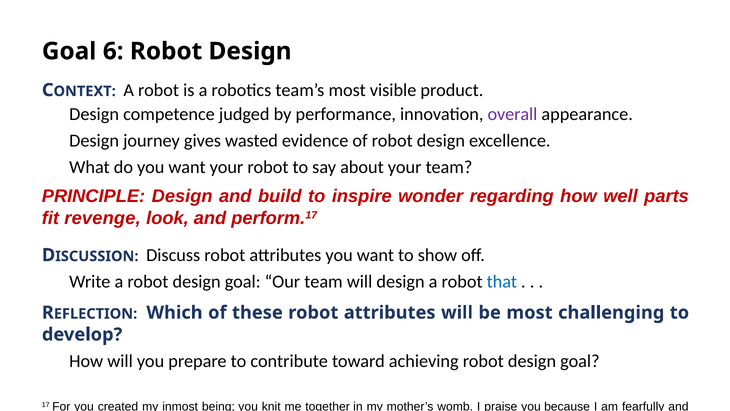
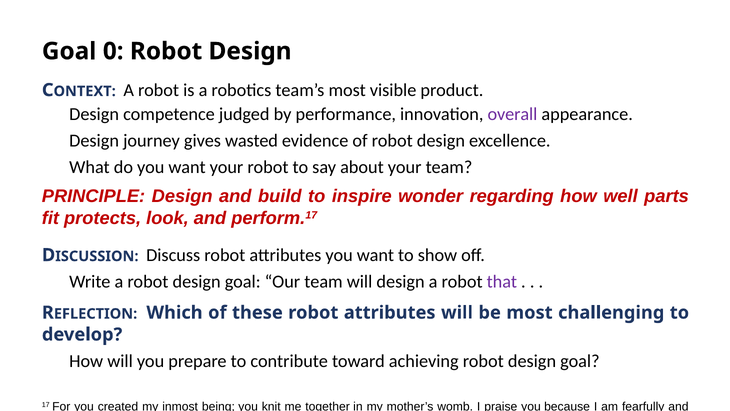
6: 6 -> 0 (113, 51)
revenge: revenge -> protects (103, 218)
that colour: blue -> purple (502, 281)
